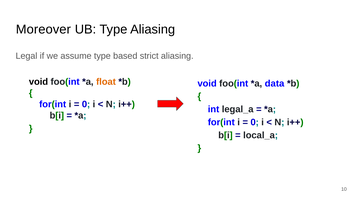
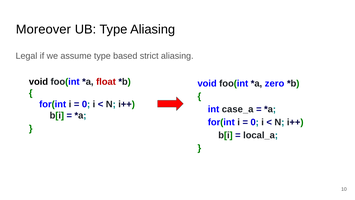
float colour: orange -> red (106, 82)
data: data -> zero (275, 83)
legal_a: legal_a -> case_a (238, 109)
